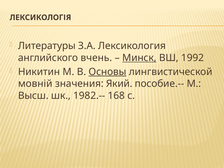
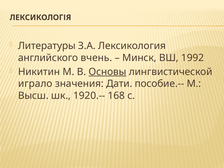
Минск underline: present -> none (139, 58)
мовній: мовній -> играло (35, 84)
Який: Який -> Дати (119, 84)
1982.--: 1982.-- -> 1920.-- (89, 96)
